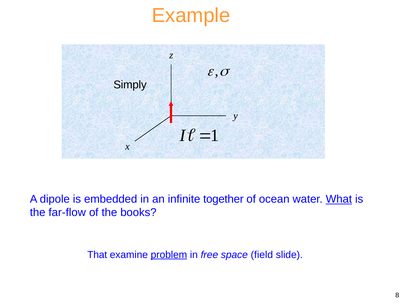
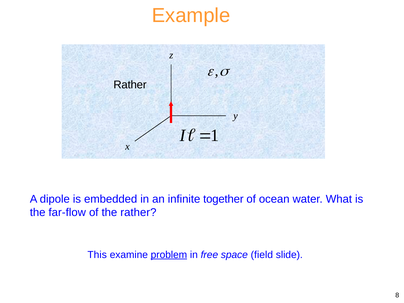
Simply: Simply -> Rather (130, 85)
What underline: present -> none (339, 199)
the books: books -> rather (138, 213)
That: That -> This (97, 255)
